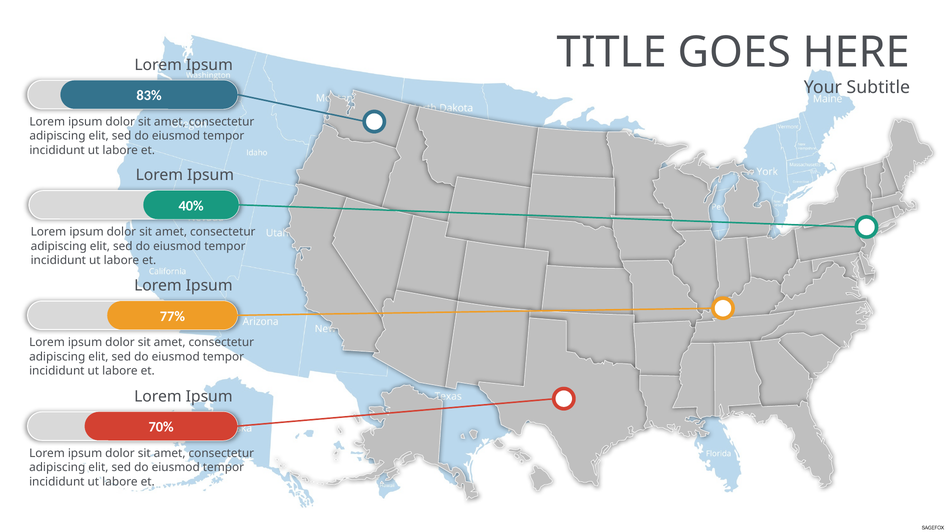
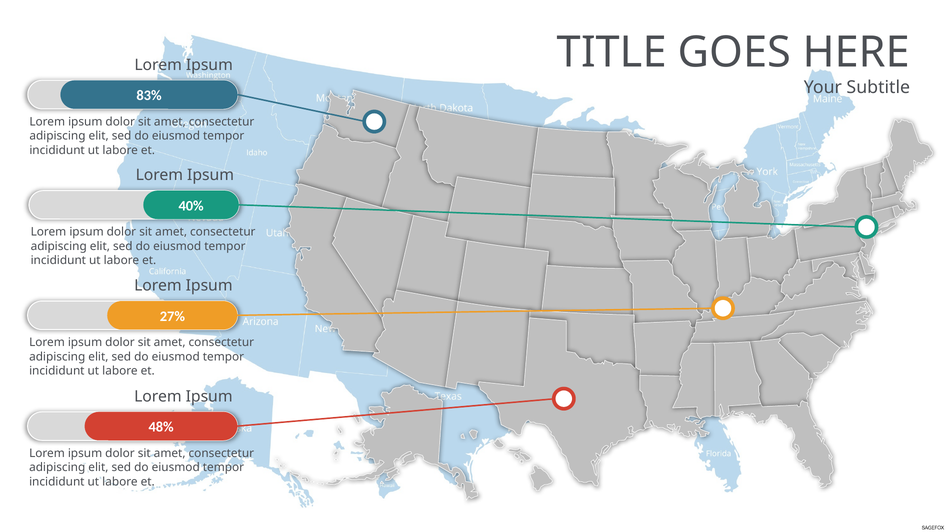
77%: 77% -> 27% (172, 316)
70%: 70% -> 48% (161, 427)
